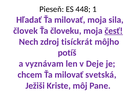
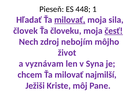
milovať underline: none -> present (70, 20)
tisíckrát: tisíckrát -> nebojím (77, 42)
potíš: potíš -> život (67, 53)
Deje: Deje -> Syna (95, 64)
svetská: svetská -> najmilší (101, 75)
